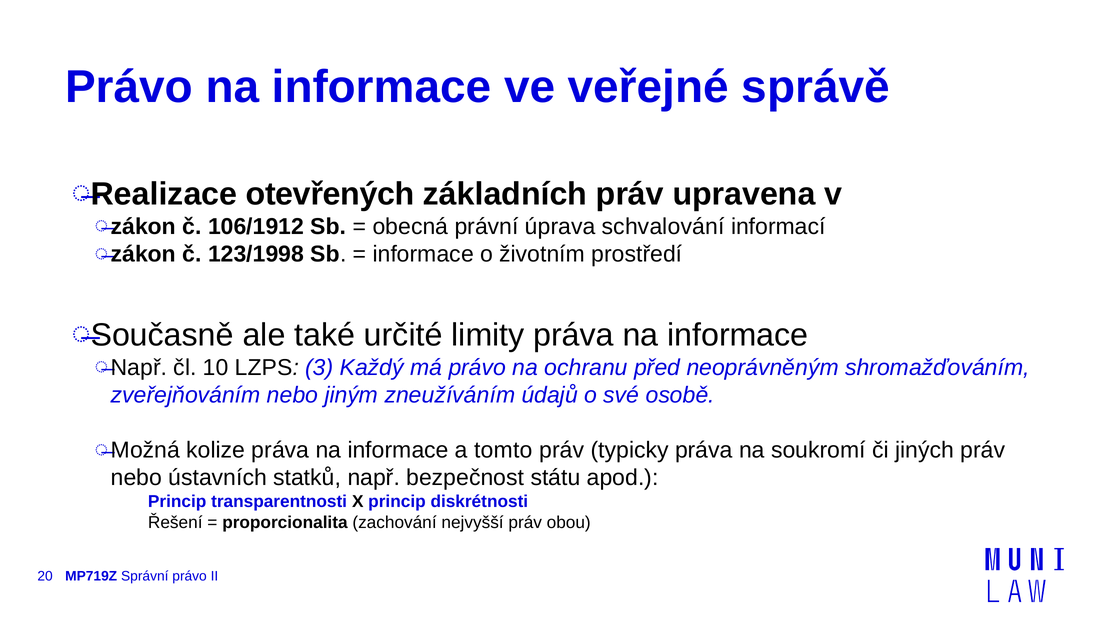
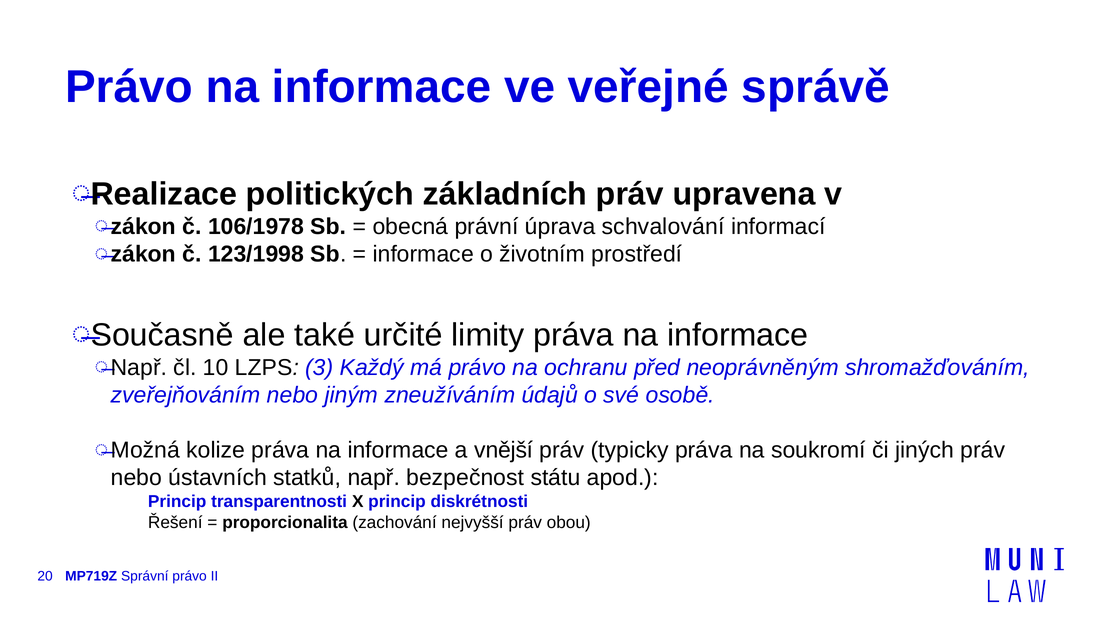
otevřených: otevřených -> politických (330, 194)
106/1912: 106/1912 -> 106/1978 (256, 227)
tomto: tomto -> vnější (504, 450)
